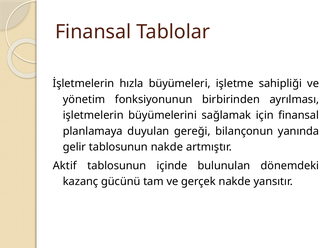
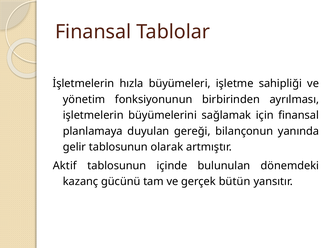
tablosunun nakde: nakde -> olarak (167, 147)
gerçek nakde: nakde -> bütün (235, 181)
